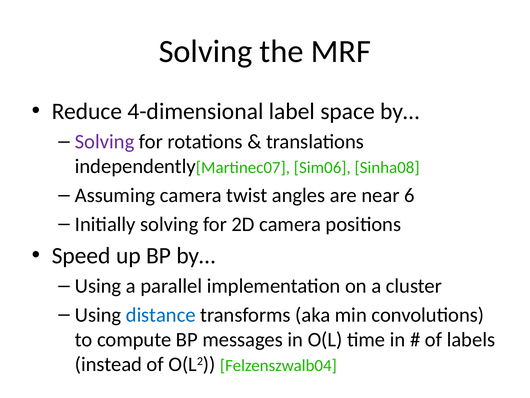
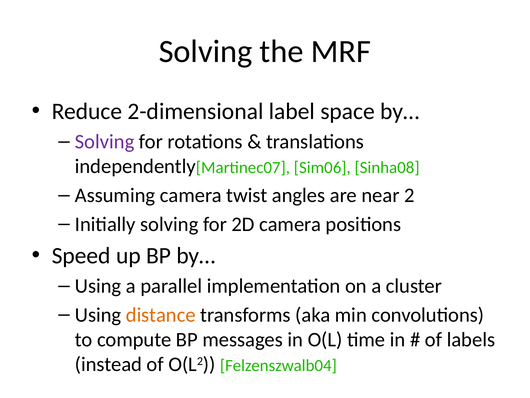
4-dimensional: 4-dimensional -> 2-dimensional (195, 111)
6: 6 -> 2 (409, 195)
distance colour: blue -> orange (161, 315)
